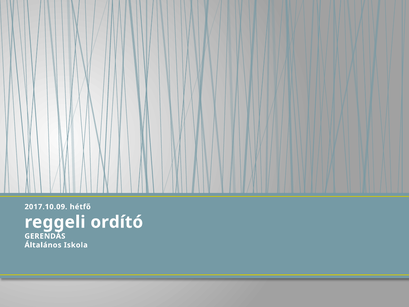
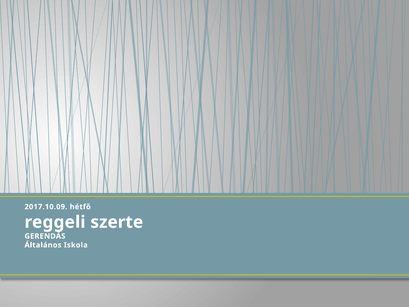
ordító: ordító -> szerte (117, 222)
